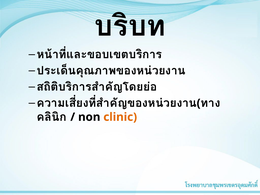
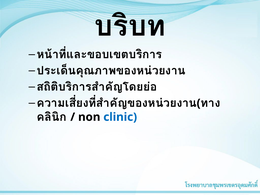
clinic colour: orange -> blue (120, 117)
